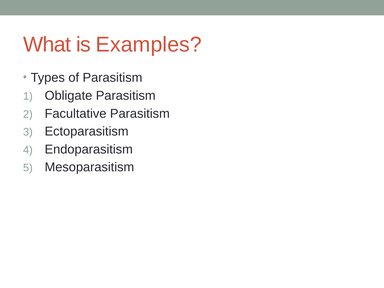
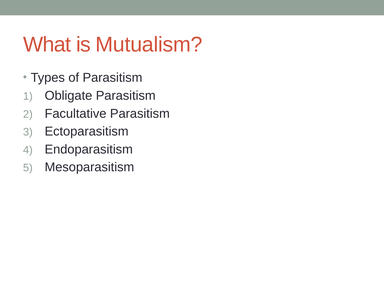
Examples: Examples -> Mutualism (149, 45)
